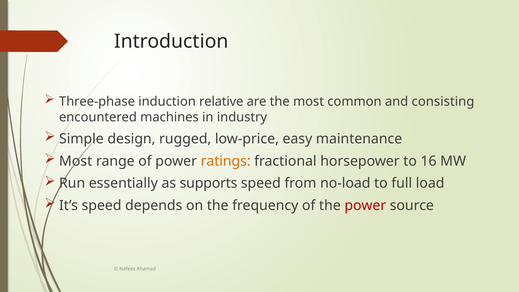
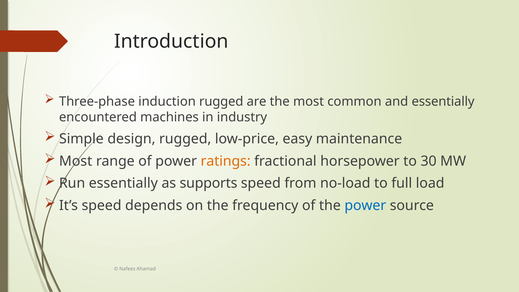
induction relative: relative -> rugged (221, 101)
and consisting: consisting -> essentially (443, 101)
16: 16 -> 30 (429, 161)
power colour: red -> blue (365, 206)
